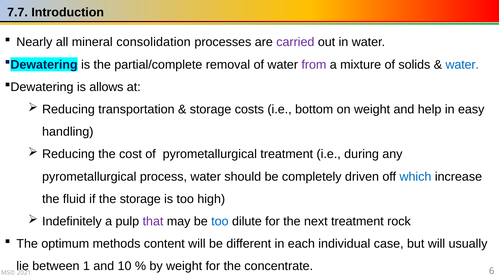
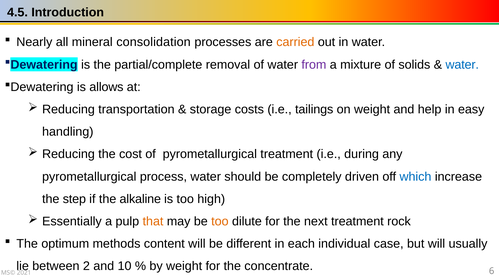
7.7: 7.7 -> 4.5 (17, 12)
carried colour: purple -> orange (295, 42)
bottom: bottom -> tailings (314, 110)
fluid: fluid -> step (74, 199)
the storage: storage -> alkaline (140, 199)
Indefinitely: Indefinitely -> Essentially (72, 222)
that colour: purple -> orange (153, 222)
too colour: blue -> orange (220, 222)
1: 1 -> 2 (86, 267)
